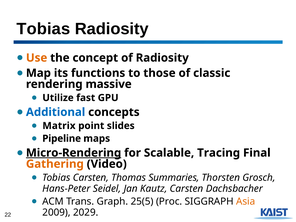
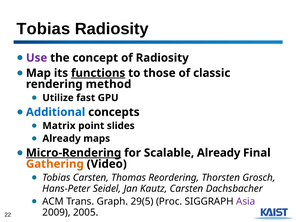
Use colour: orange -> purple (37, 58)
functions underline: none -> present (98, 73)
massive: massive -> method (109, 84)
Pipeline: Pipeline -> Already (62, 138)
Scalable Tracing: Tracing -> Already (219, 153)
Summaries: Summaries -> Reordering (174, 178)
25(5: 25(5 -> 29(5 (142, 201)
Asia colour: orange -> purple (246, 201)
2029: 2029 -> 2005 (86, 213)
